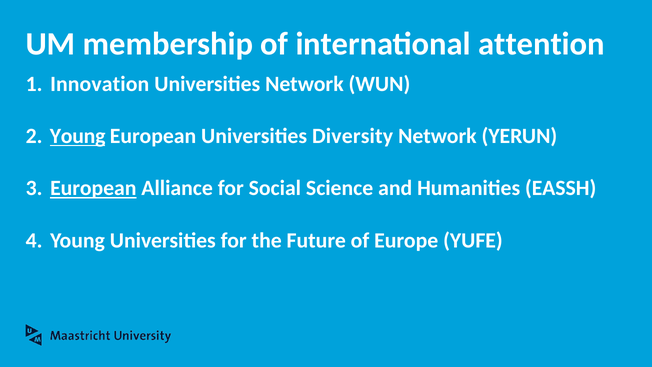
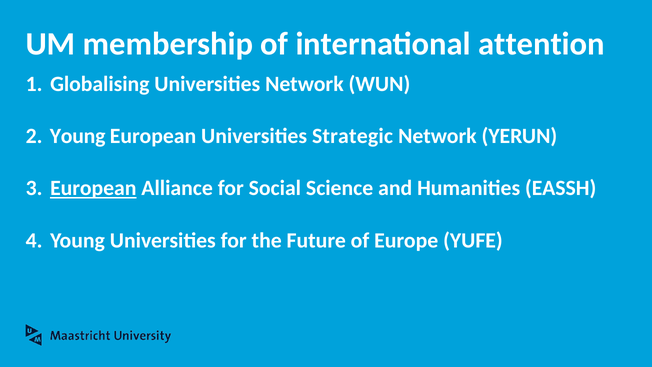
Innovation: Innovation -> Globalising (100, 84)
Young underline: present -> none (78, 136)
Diversity: Diversity -> Strategic (353, 136)
